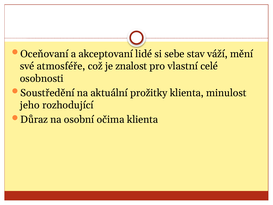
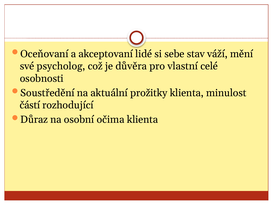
atmosféře: atmosféře -> psycholog (61, 66)
znalost: znalost -> důvěra (131, 66)
jeho: jeho -> částí (30, 105)
